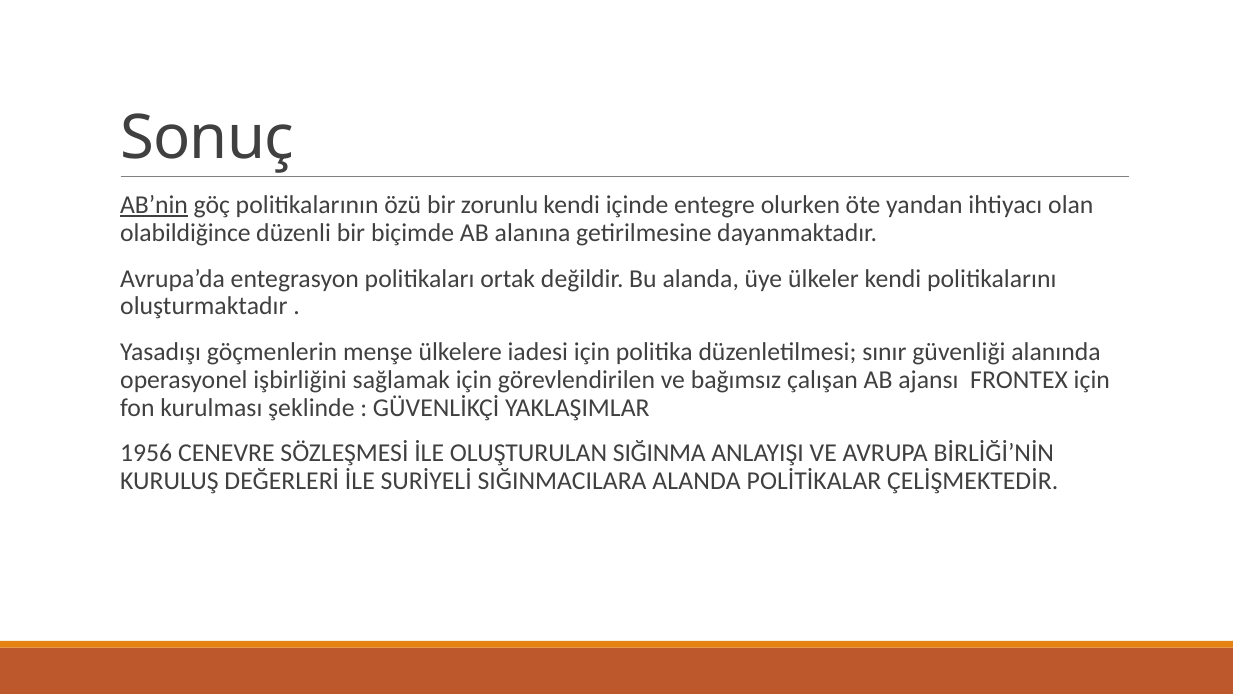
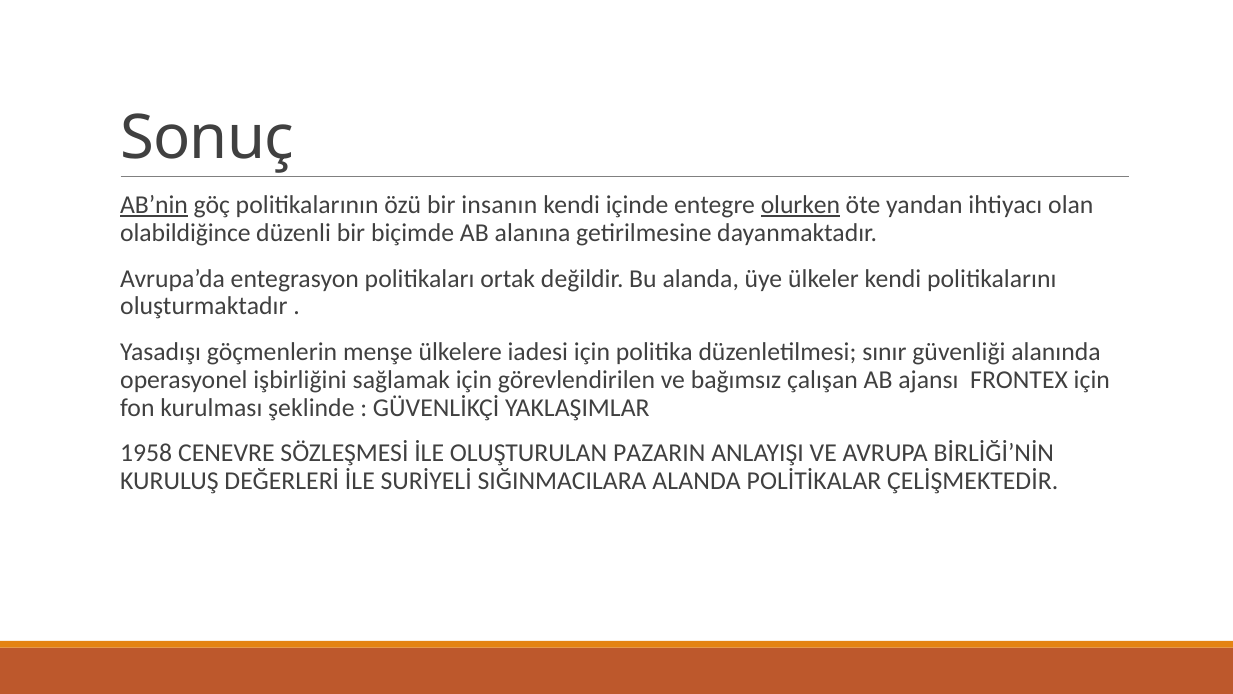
zorunlu: zorunlu -> insanın (499, 205)
olurken underline: none -> present (800, 205)
1956: 1956 -> 1958 (146, 453)
SIĞINMA: SIĞINMA -> PAZARIN (659, 453)
